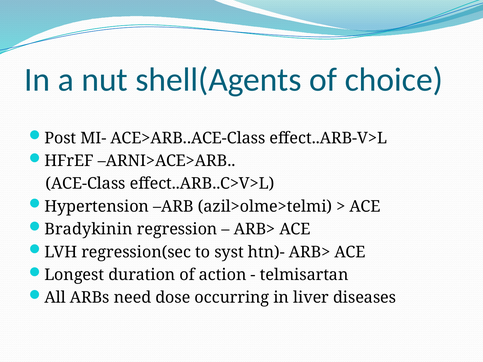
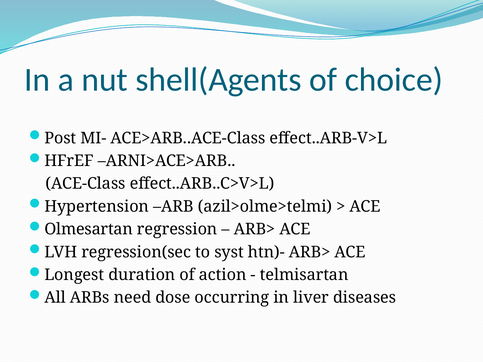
Bradykinin: Bradykinin -> Olmesartan (89, 229)
